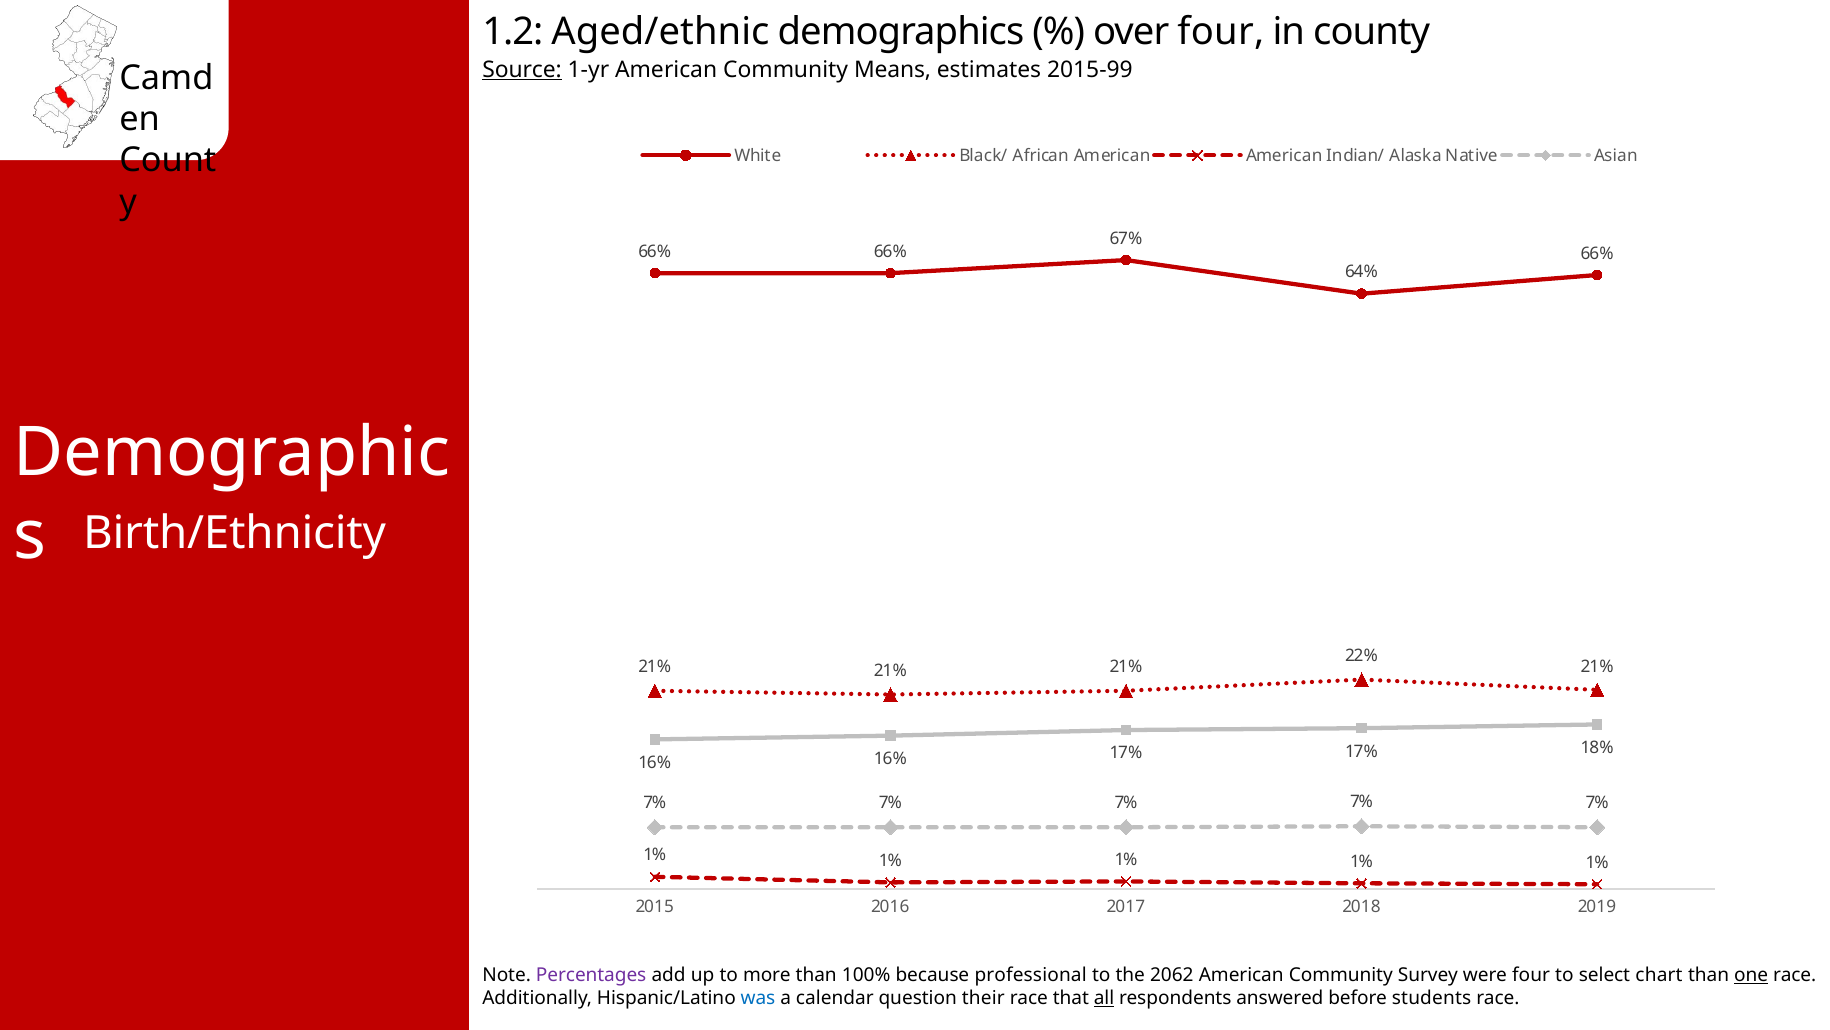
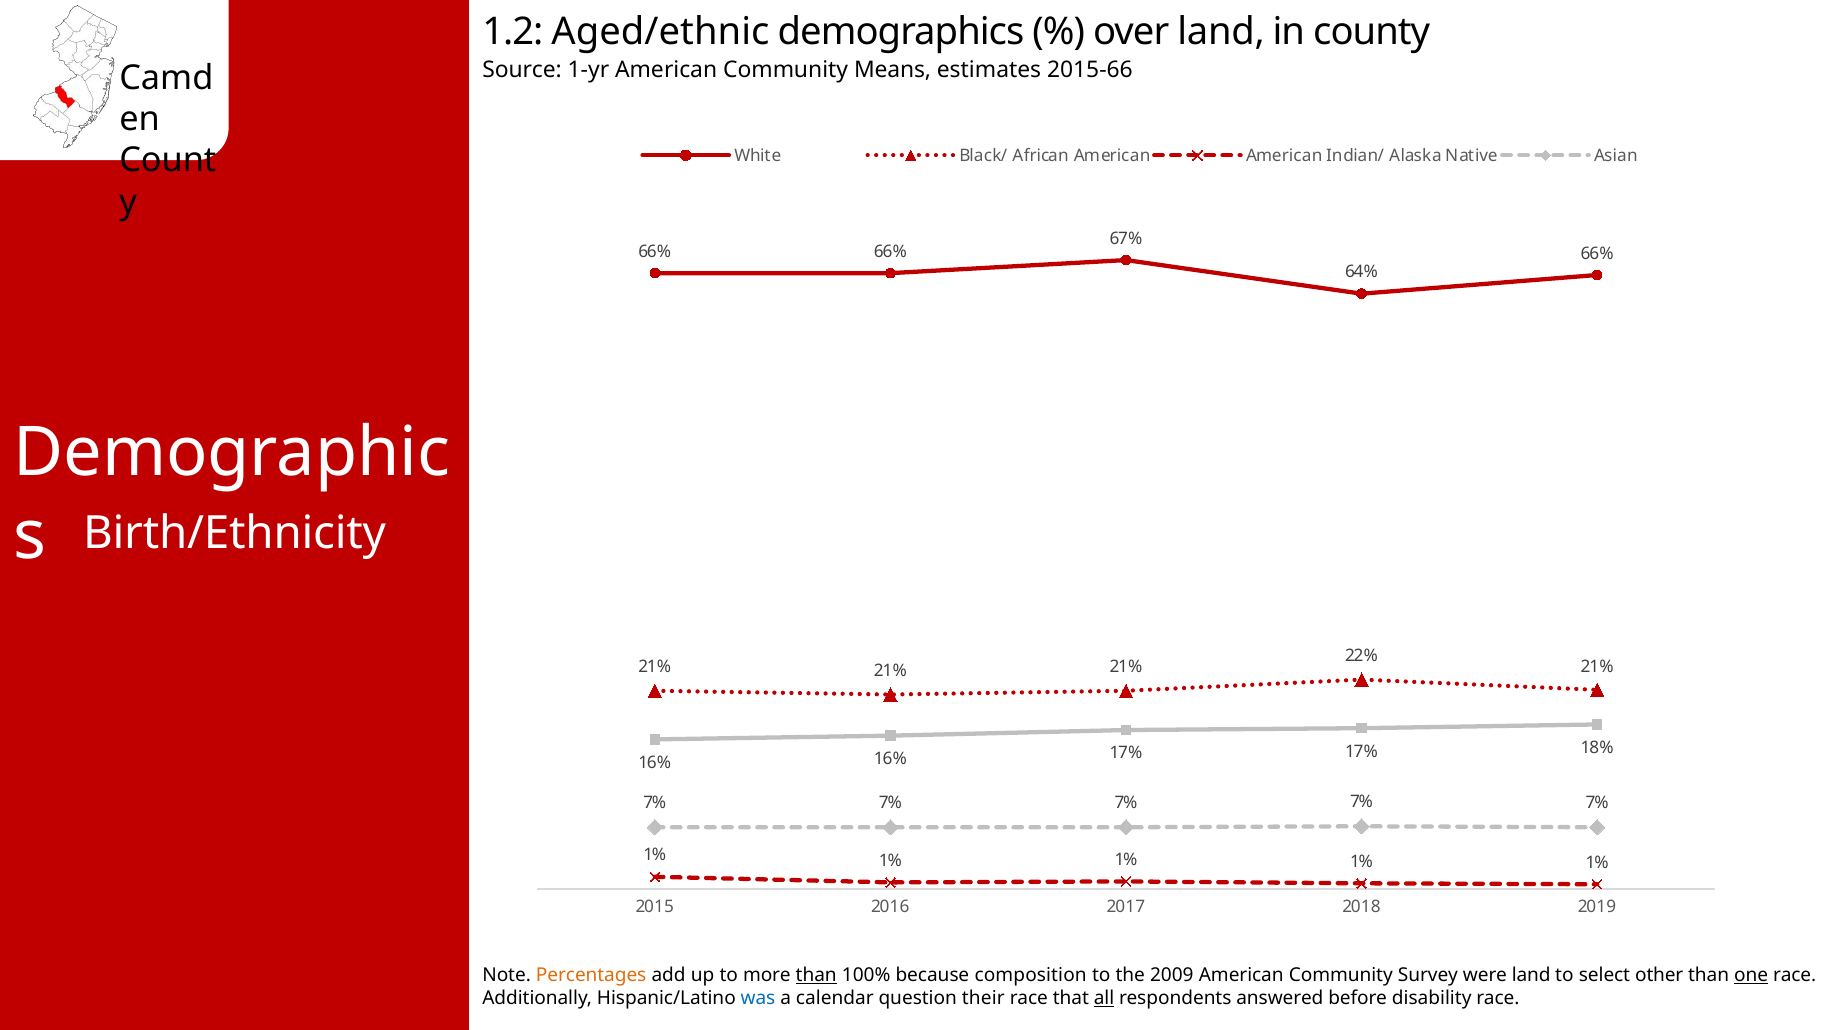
over four: four -> land (1221, 32)
Source underline: present -> none (522, 70)
2015-99: 2015-99 -> 2015-66 (1090, 70)
Percentages colour: purple -> orange (591, 975)
than underline: none -> present (816, 975)
professional: professional -> composition (1031, 975)
2062: 2062 -> 2009 (1172, 975)
were four: four -> land (1531, 975)
chart: chart -> other (1659, 975)
students: students -> disability (1432, 998)
